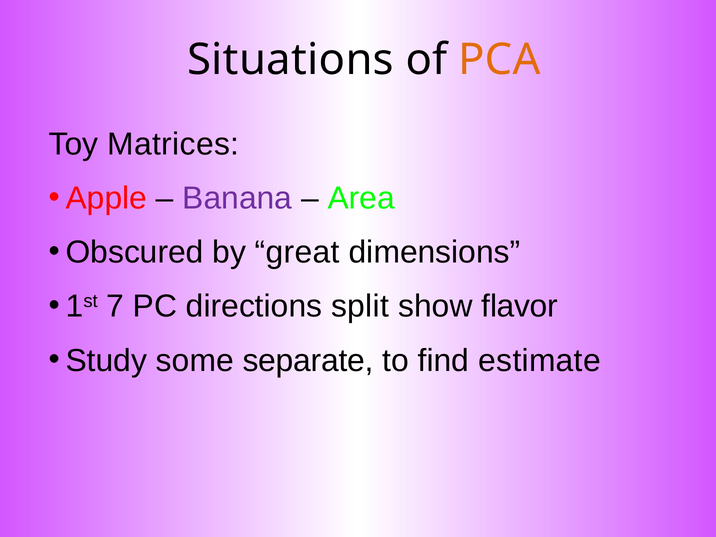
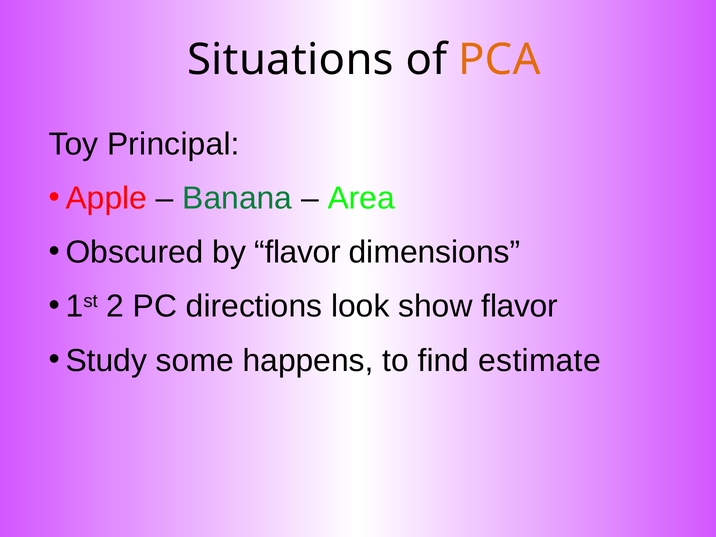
Matrices: Matrices -> Principal (173, 144)
Banana colour: purple -> green (237, 198)
by great: great -> flavor (298, 252)
7: 7 -> 2 (115, 306)
split: split -> look (360, 306)
separate: separate -> happens (308, 361)
